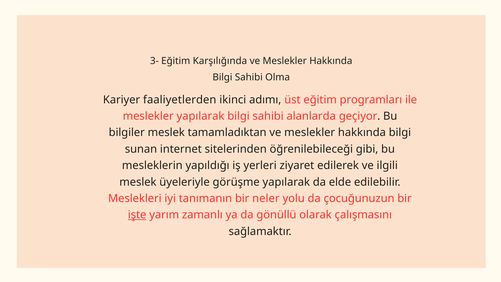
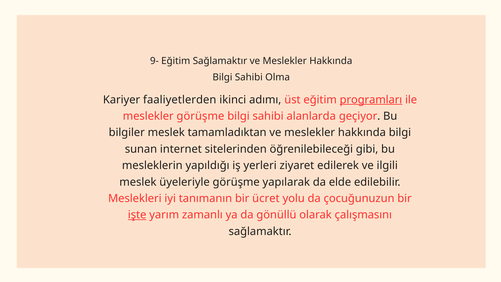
3-: 3- -> 9- (154, 61)
Eğitim Karşılığında: Karşılığında -> Sağlamaktır (220, 61)
programları underline: none -> present (371, 100)
meslekler yapılarak: yapılarak -> görüşme (200, 116)
neler: neler -> ücret (266, 198)
